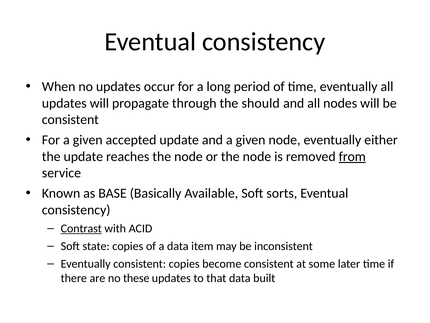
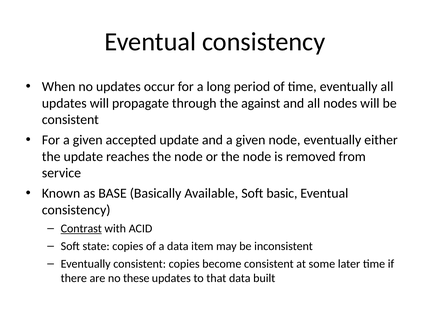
should: should -> against (261, 103)
from underline: present -> none (352, 156)
sorts: sorts -> basic (282, 193)
